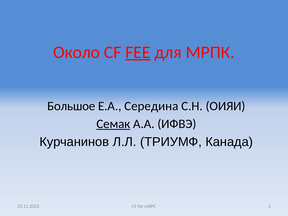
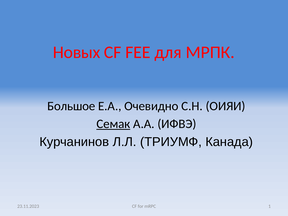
Около: Около -> Новых (77, 52)
FEE underline: present -> none (138, 52)
Середина: Середина -> Очевидно (151, 106)
